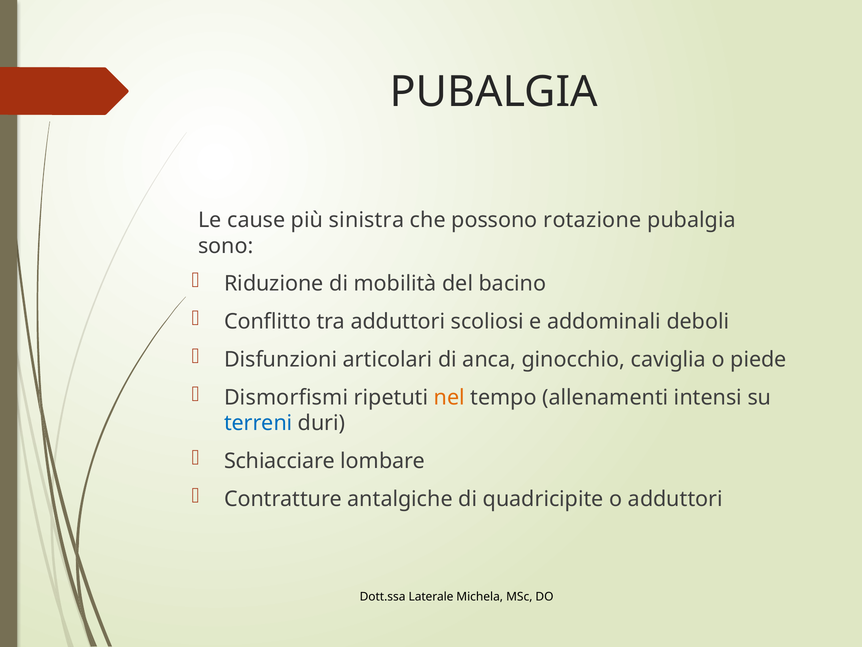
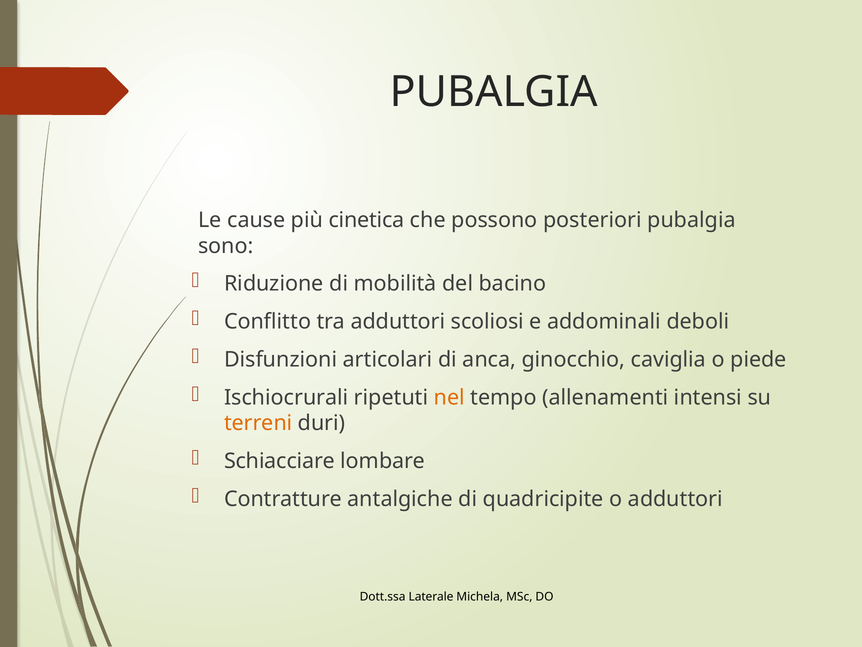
sinistra: sinistra -> cinetica (367, 220)
rotazione: rotazione -> posteriori (592, 220)
Dismorfismi: Dismorfismi -> Ischiocrurali (286, 397)
terreni colour: blue -> orange (258, 423)
